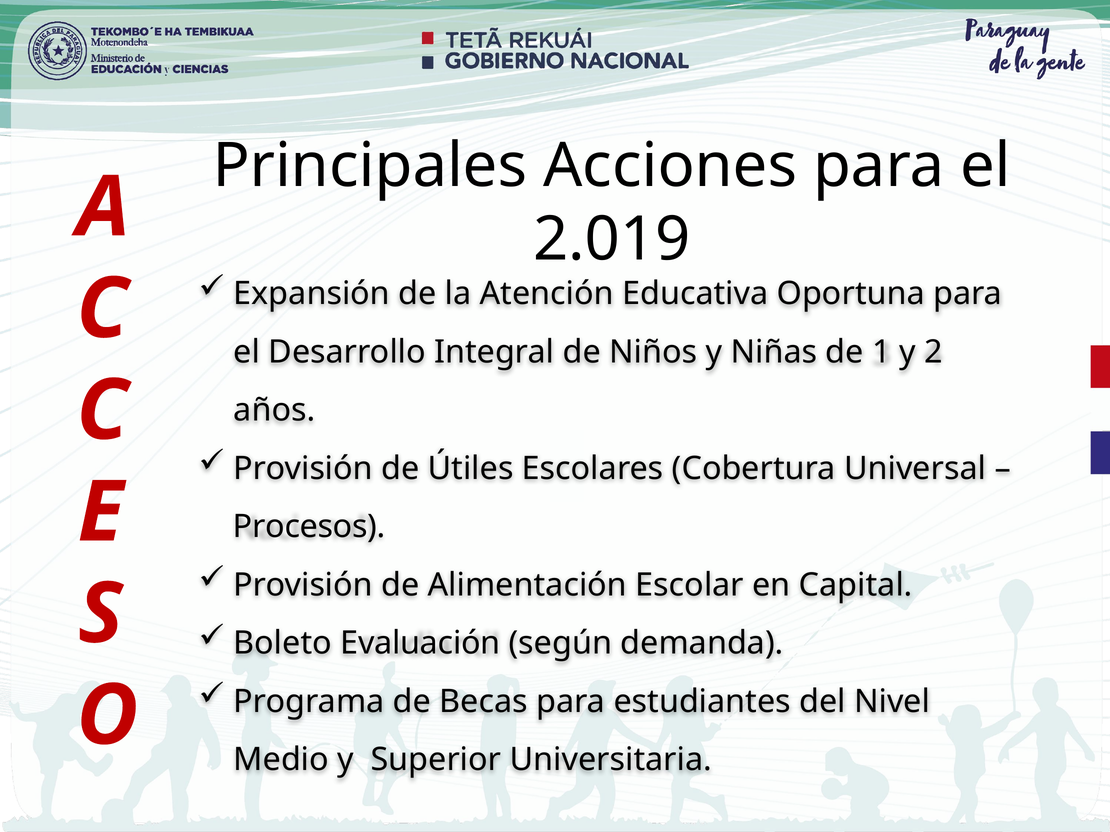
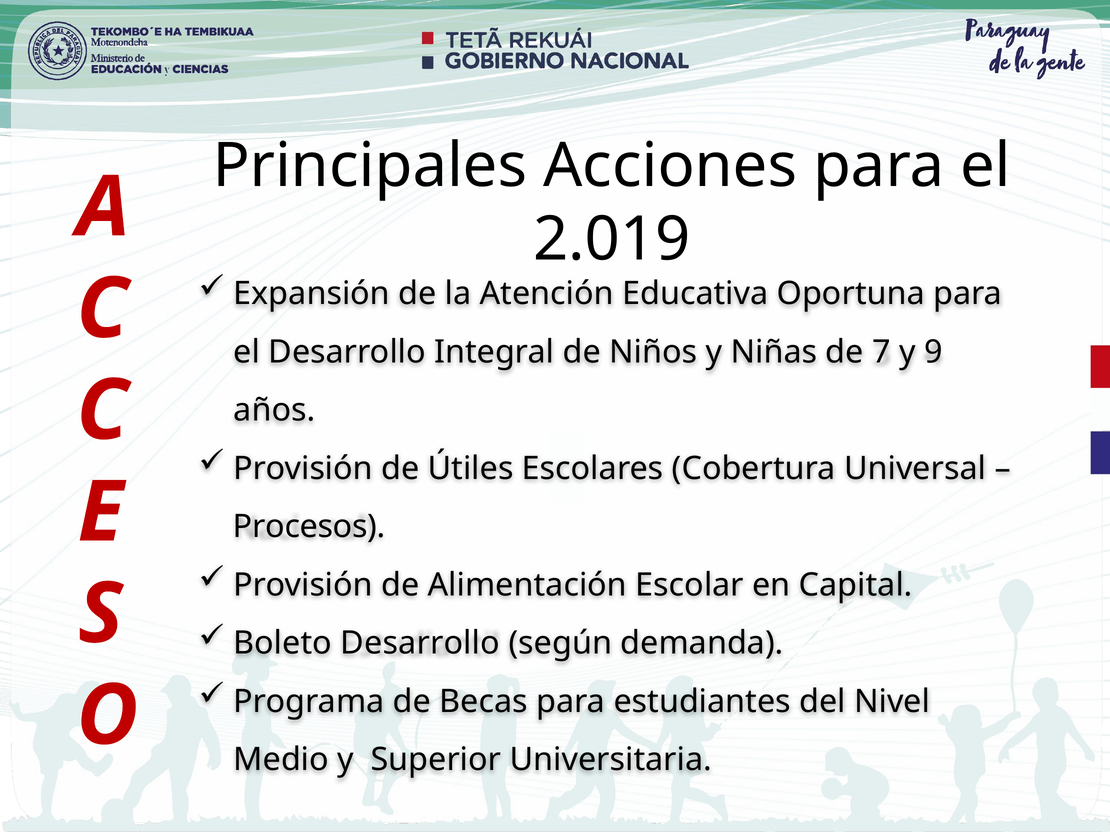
1: 1 -> 7 (881, 352)
2: 2 -> 9 (933, 352)
Boleto Evaluación: Evaluación -> Desarrollo (420, 644)
